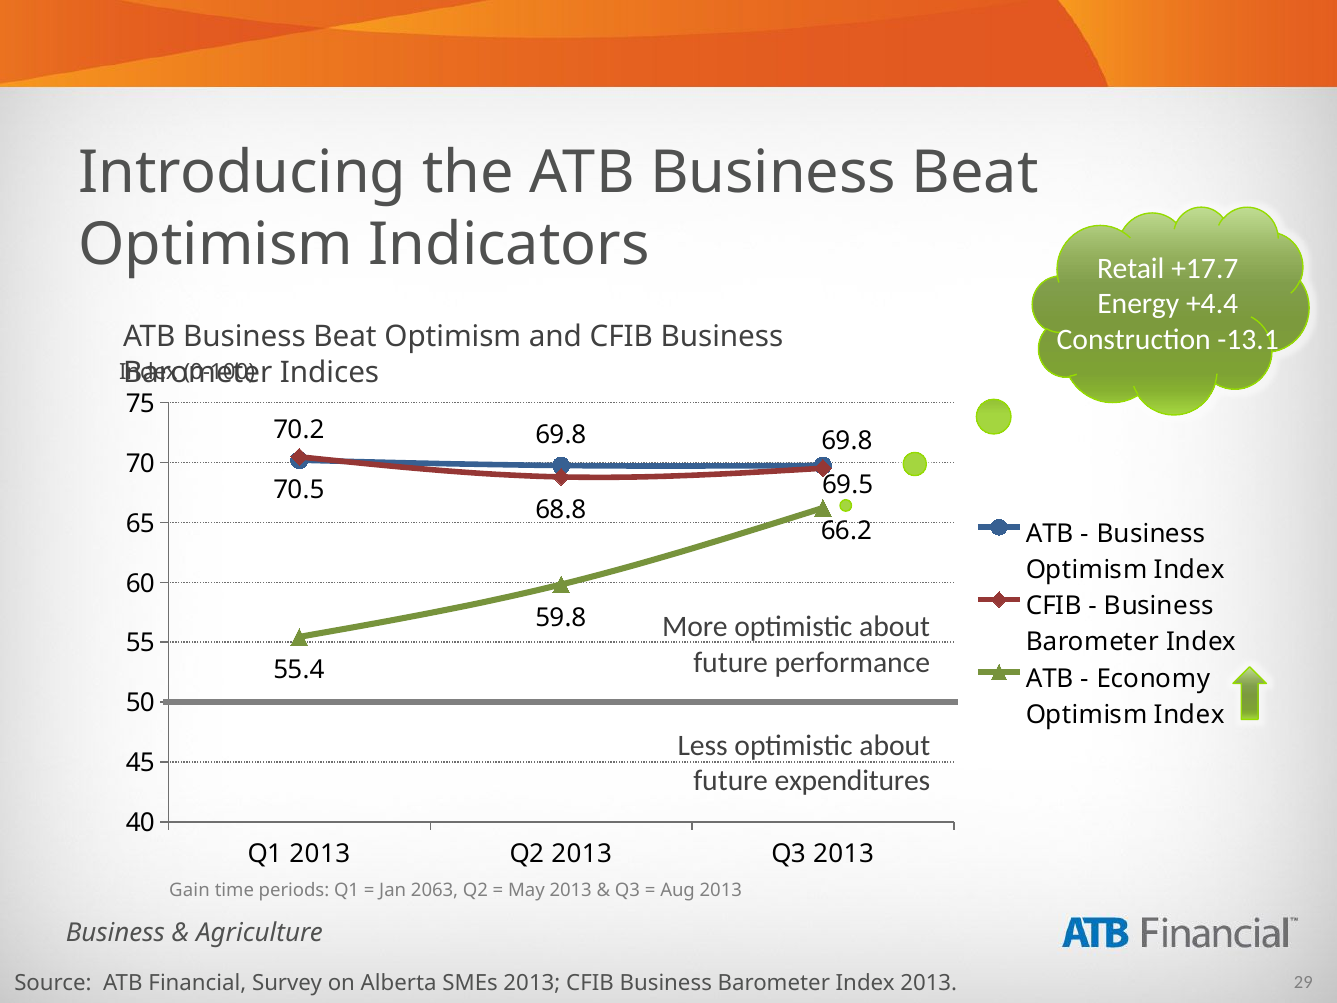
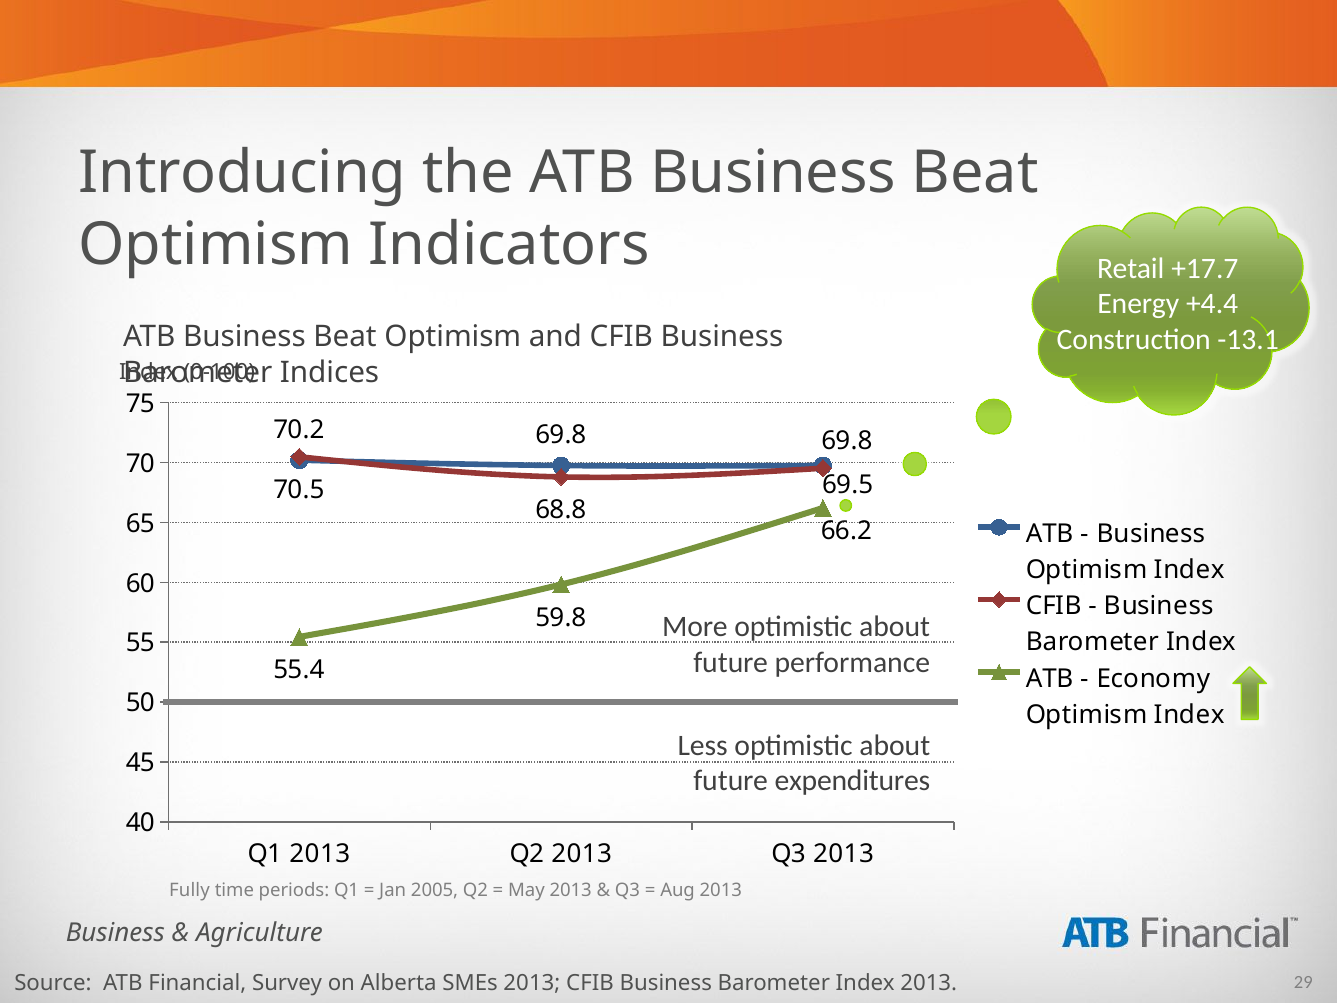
Gain: Gain -> Fully (189, 890)
2063: 2063 -> 2005 (435, 890)
